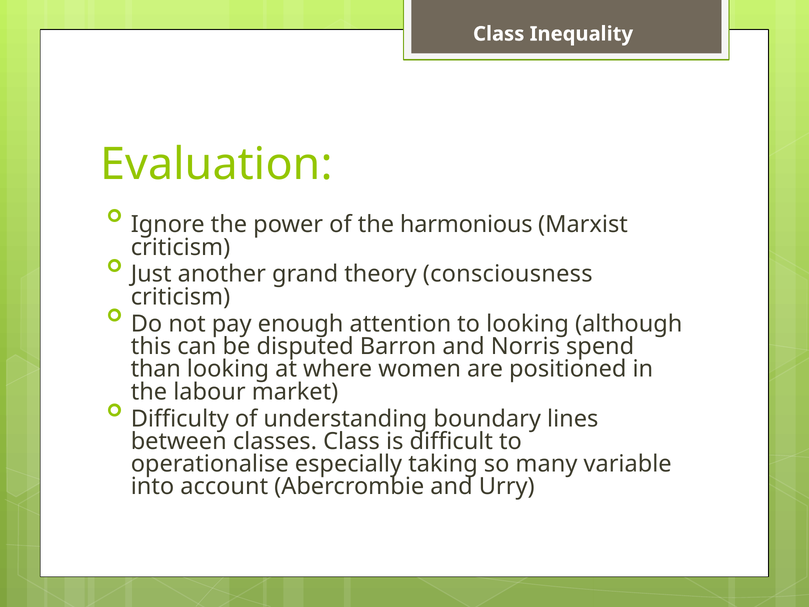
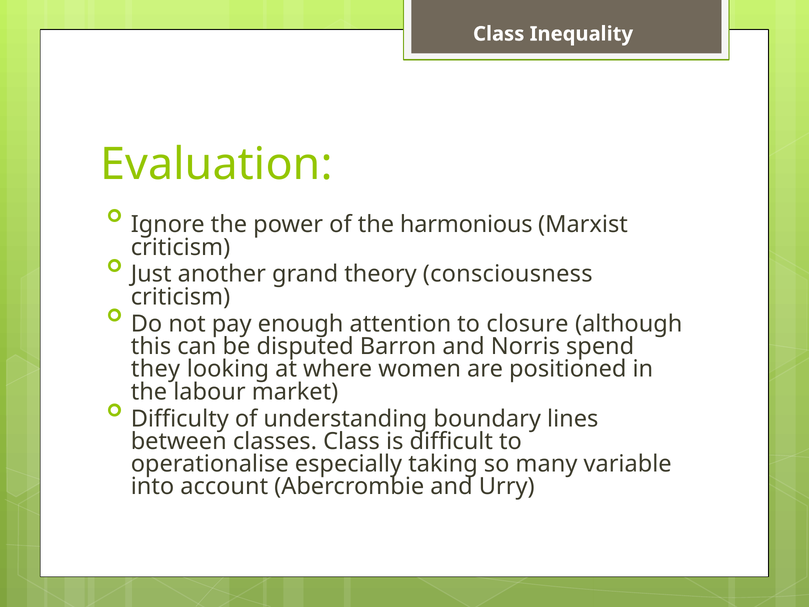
to looking: looking -> closure (527, 324)
than: than -> they (156, 369)
